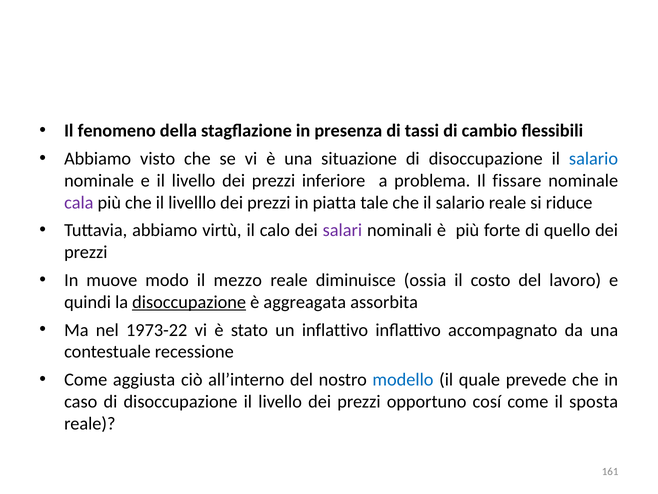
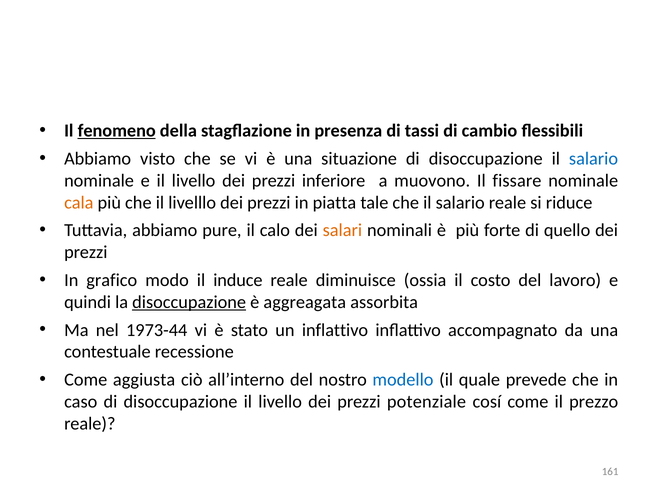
fenomeno underline: none -> present (117, 131)
problema: problema -> muovono (432, 180)
cala colour: purple -> orange (79, 202)
virtù: virtù -> pure (222, 230)
salari colour: purple -> orange (342, 230)
muove: muove -> grafico (112, 280)
mezzo: mezzo -> induce (238, 280)
1973-22: 1973-22 -> 1973-44 (157, 330)
opportuno: opportuno -> potenziale (427, 401)
sposta: sposta -> prezzo (594, 401)
